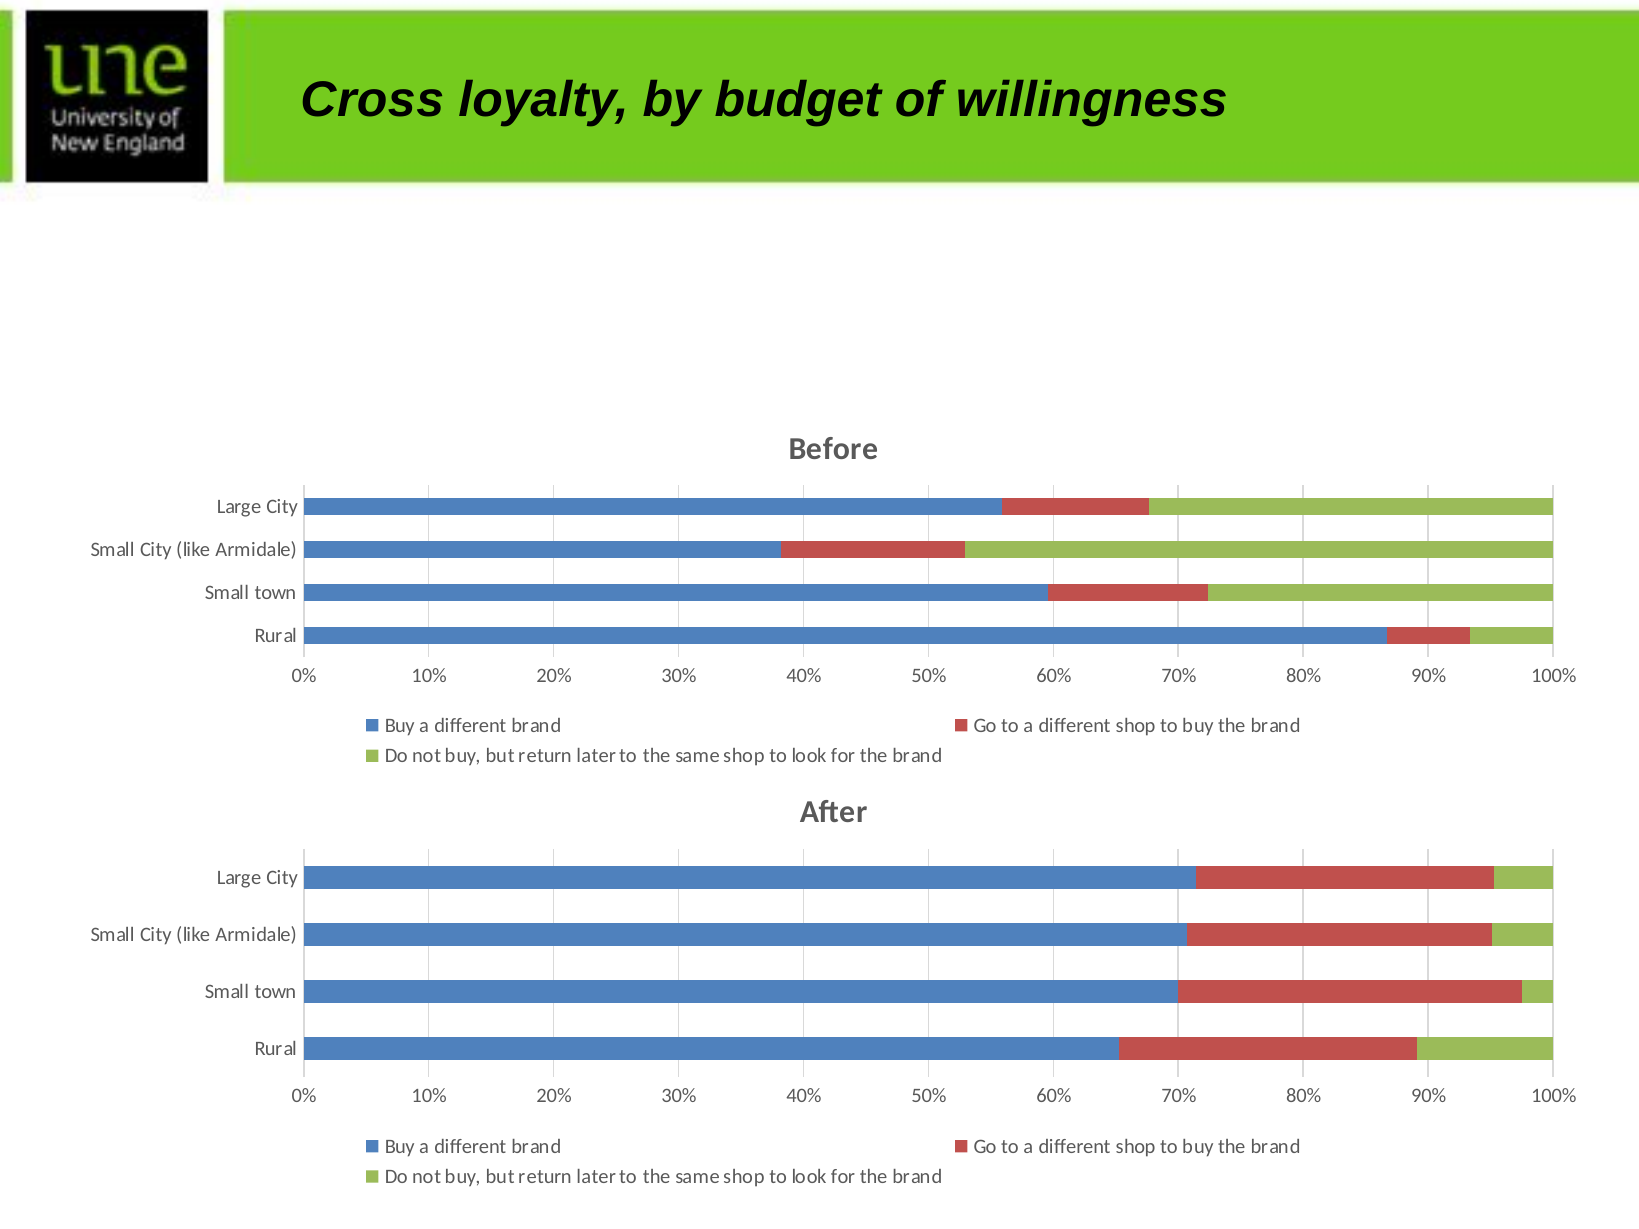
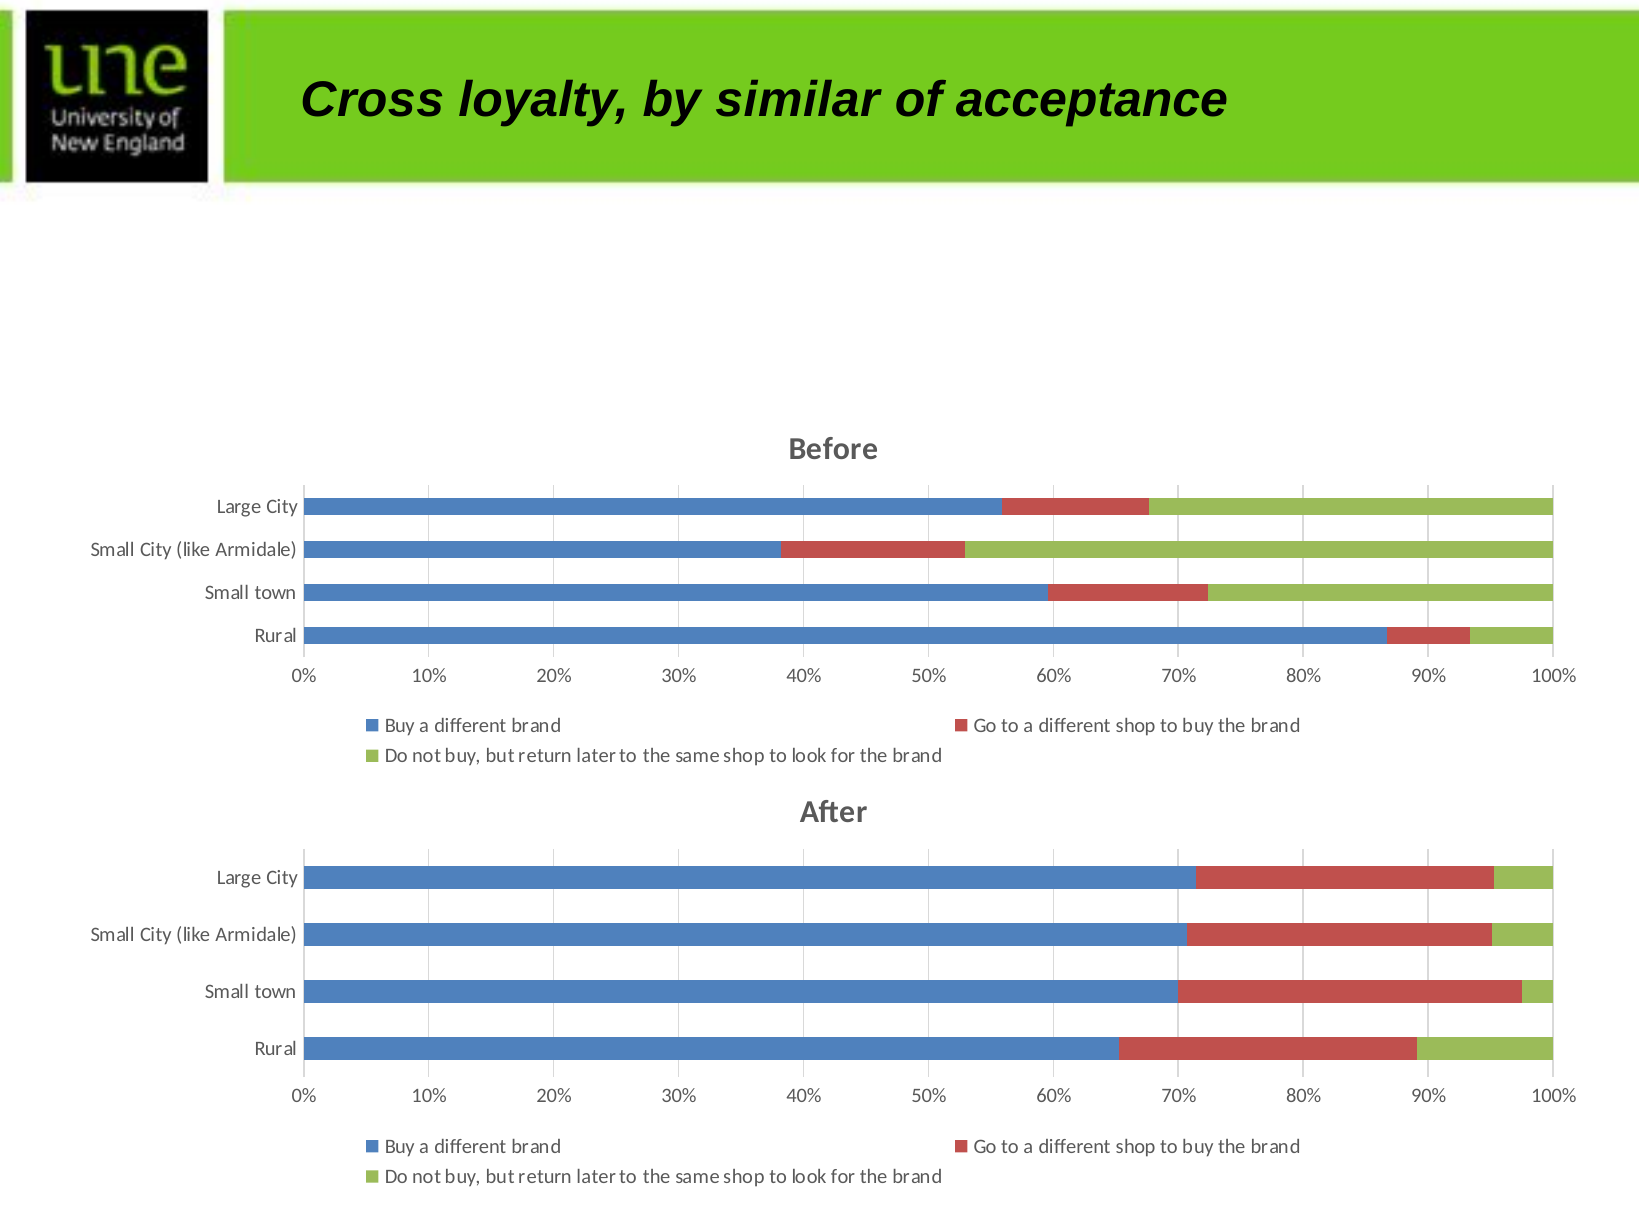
budget: budget -> similar (798, 100)
willingness: willingness -> acceptance (1092, 100)
